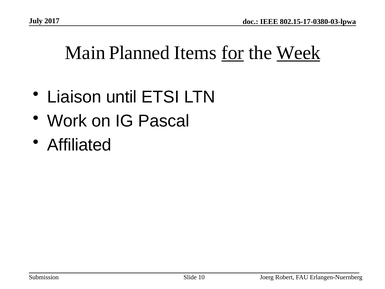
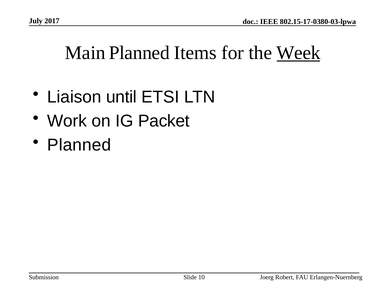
for underline: present -> none (233, 53)
Pascal: Pascal -> Packet (164, 121)
Affiliated: Affiliated -> Planned (79, 145)
